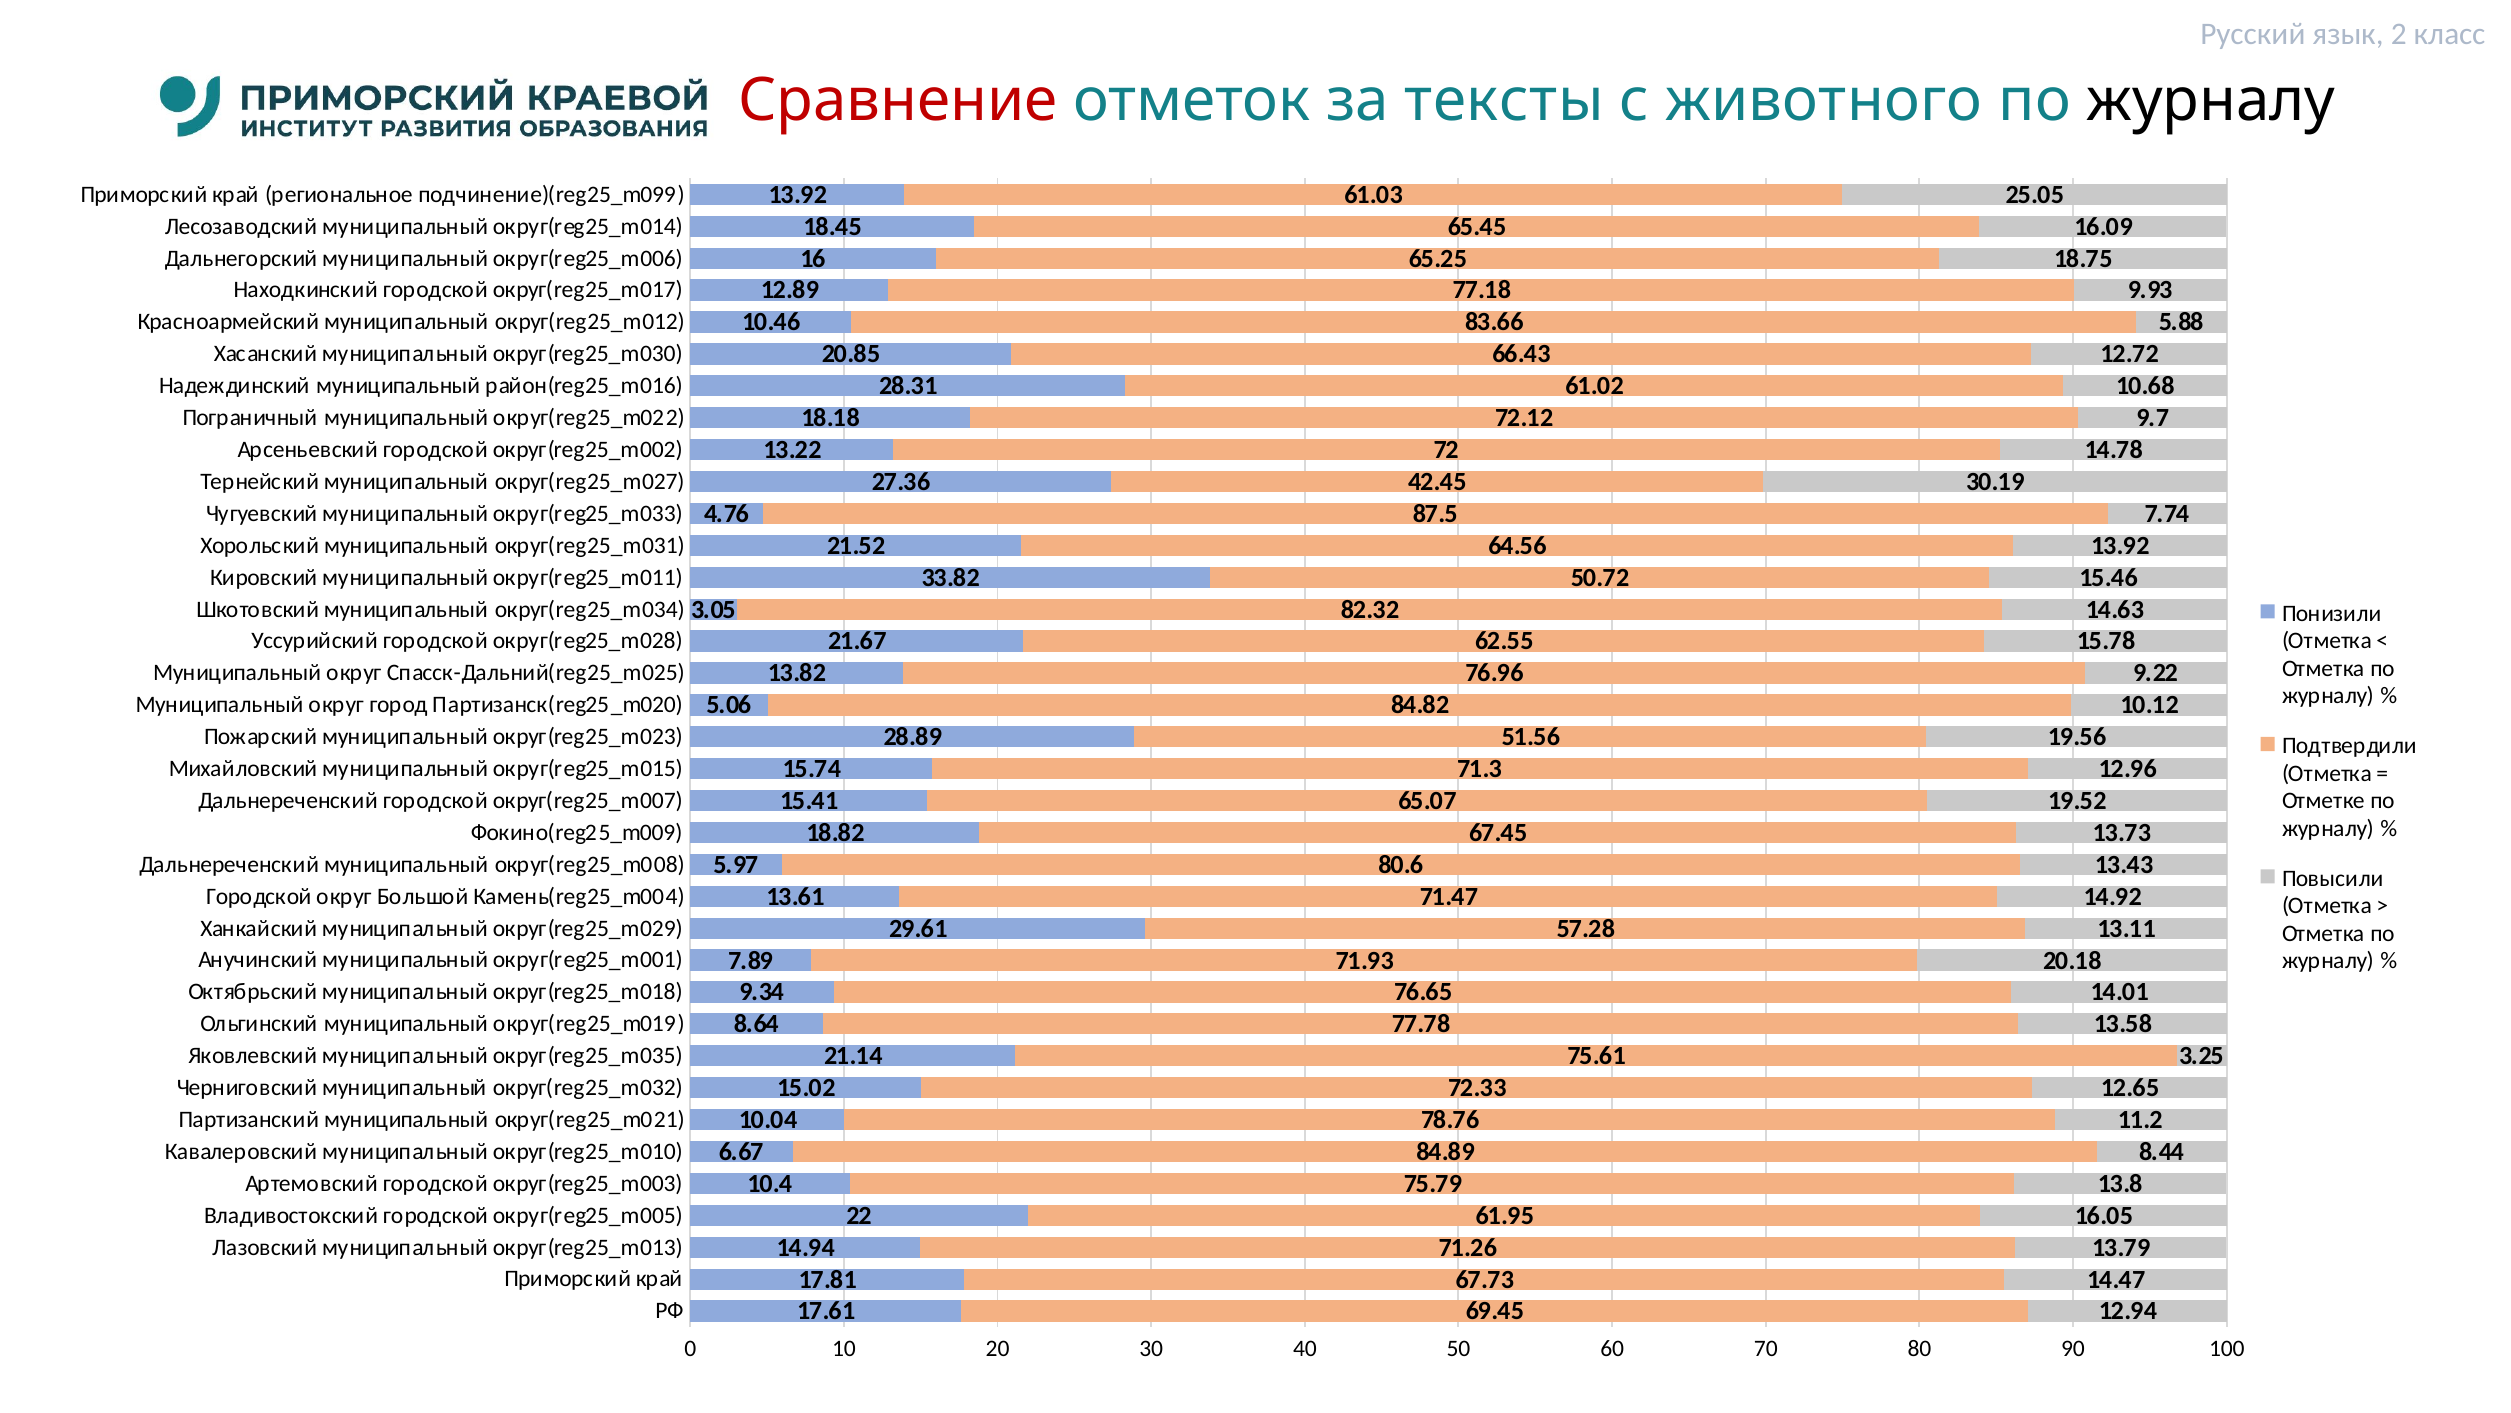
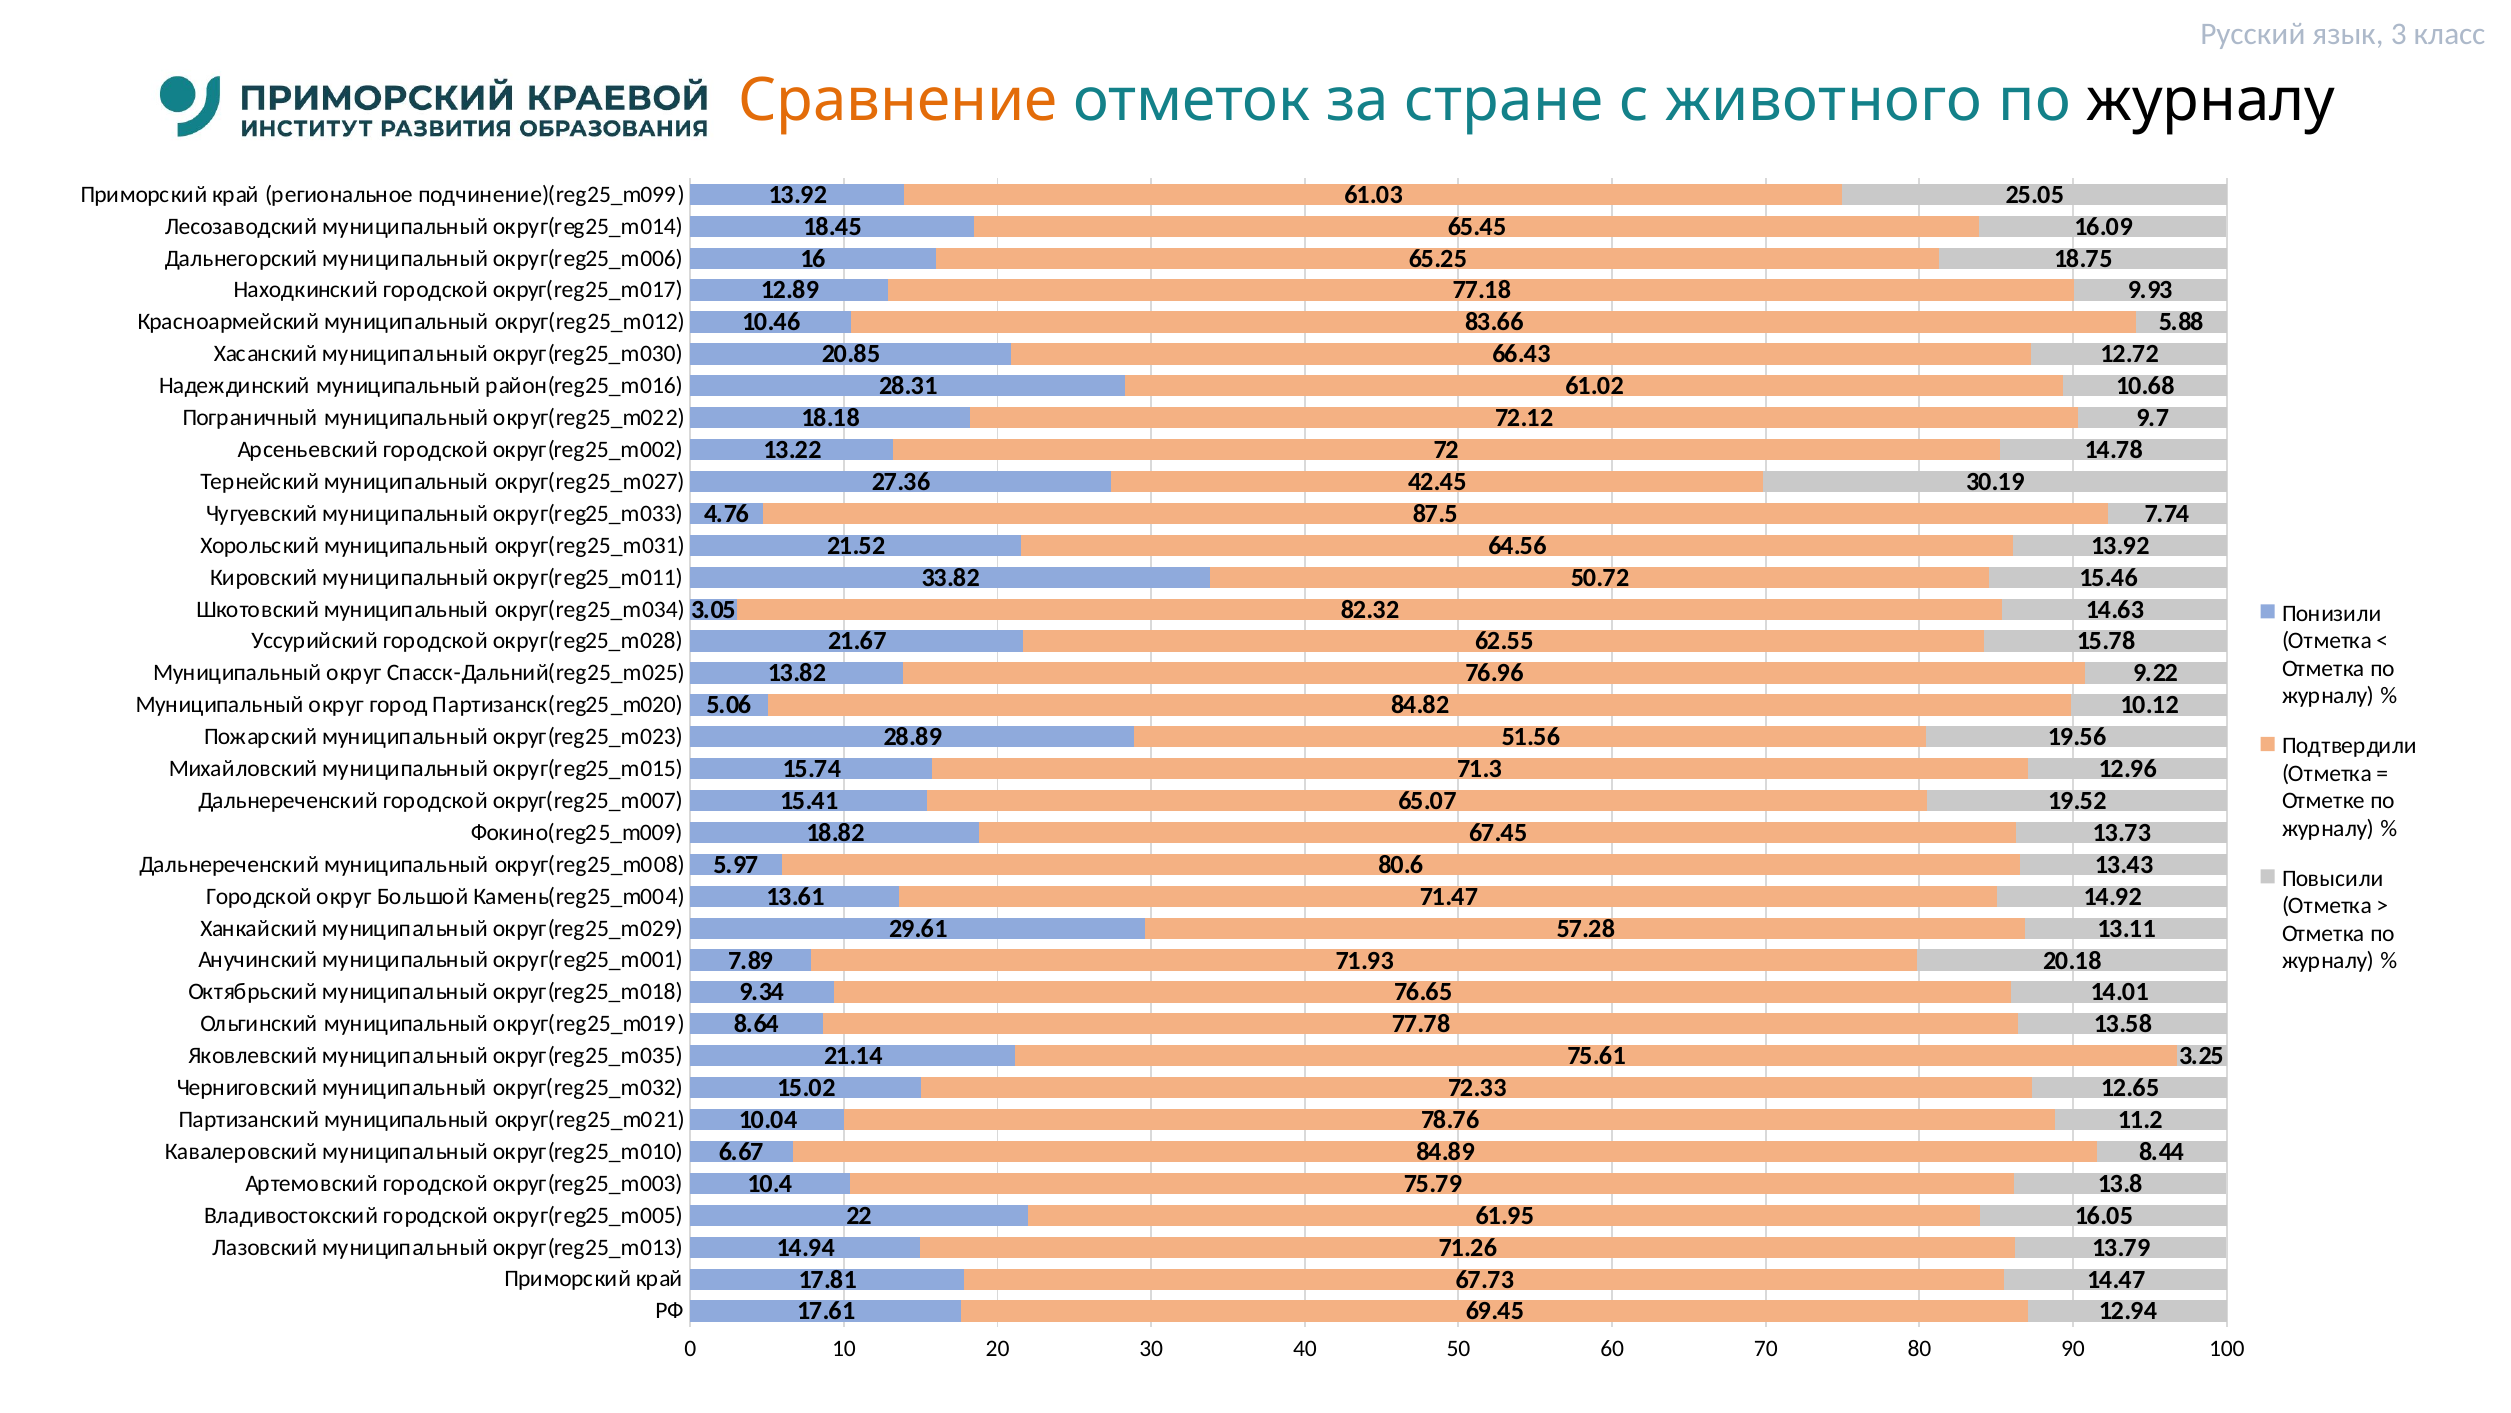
2: 2 -> 3 (2399, 34)
Сравнение colour: red -> orange (898, 101)
тексты: тексты -> стране (1504, 101)
